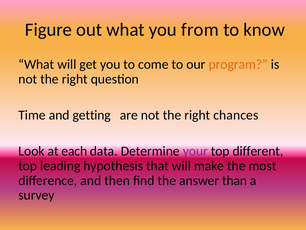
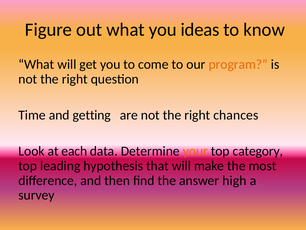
from: from -> ideas (200, 30)
your colour: purple -> orange (195, 151)
different: different -> category (258, 151)
than: than -> high (234, 180)
